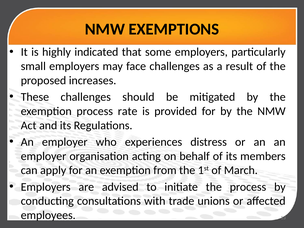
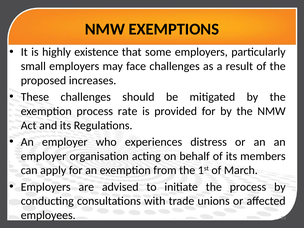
indicated: indicated -> existence (96, 52)
